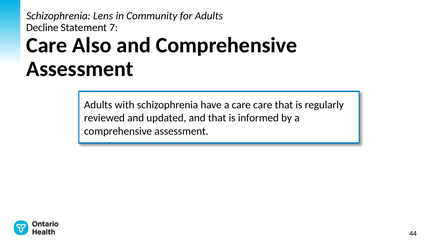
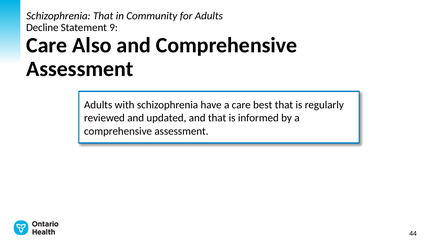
Schizophrenia Lens: Lens -> That (103, 16)
7: 7 -> 9 (114, 28)
care care: care -> best (263, 105)
